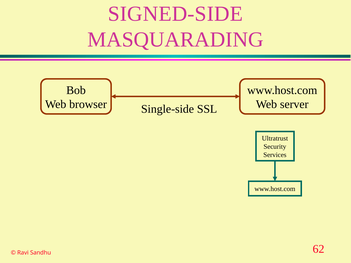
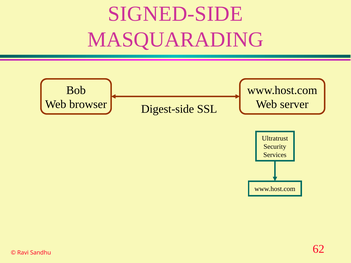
Single-side: Single-side -> Digest-side (168, 109)
